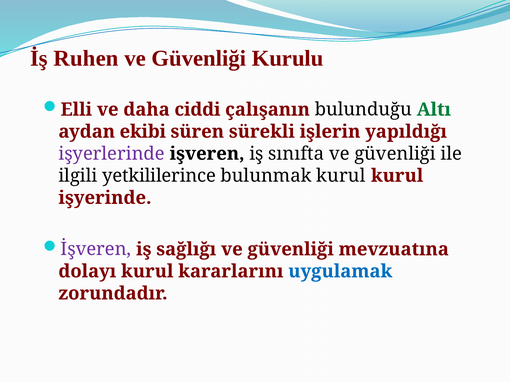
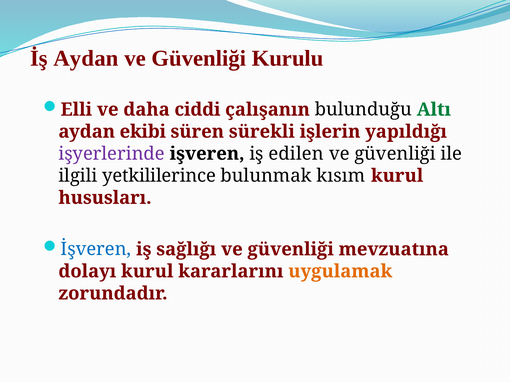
İş Ruhen: Ruhen -> Aydan (86, 58)
sınıfta: sınıfta -> edilen (296, 154)
bulunmak kurul: kurul -> kısım (341, 176)
işyerinde: işyerinde -> hususları (105, 198)
İşveren colour: purple -> blue (96, 250)
uygulamak colour: blue -> orange (340, 272)
